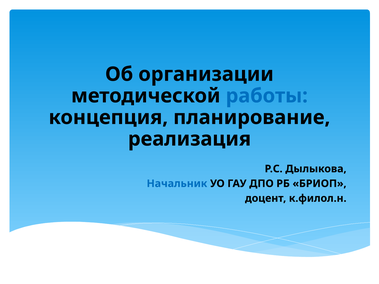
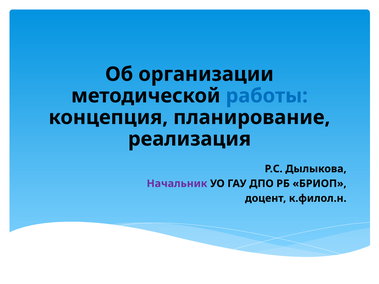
Начальник colour: blue -> purple (177, 184)
